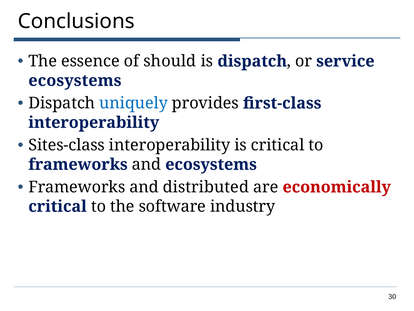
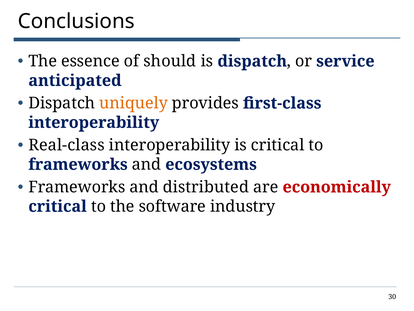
ecosystems: ecosystems -> anticipated (75, 80)
uniquely colour: blue -> orange (134, 103)
Sites-class: Sites-class -> Real-class (67, 145)
